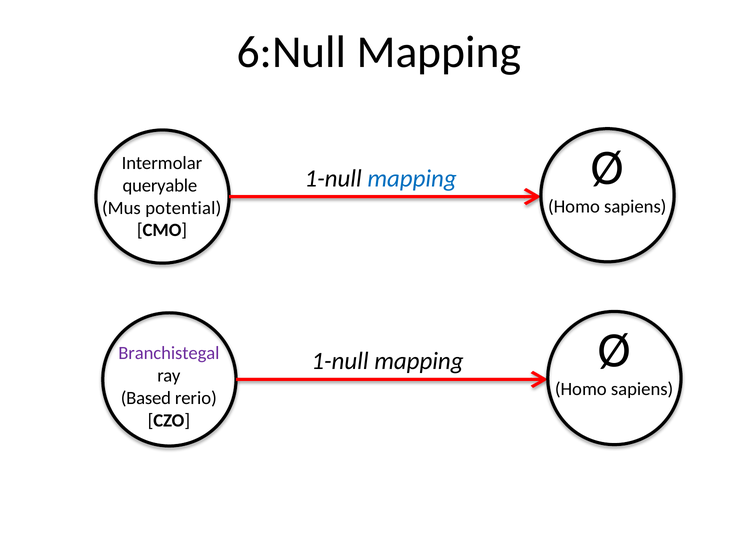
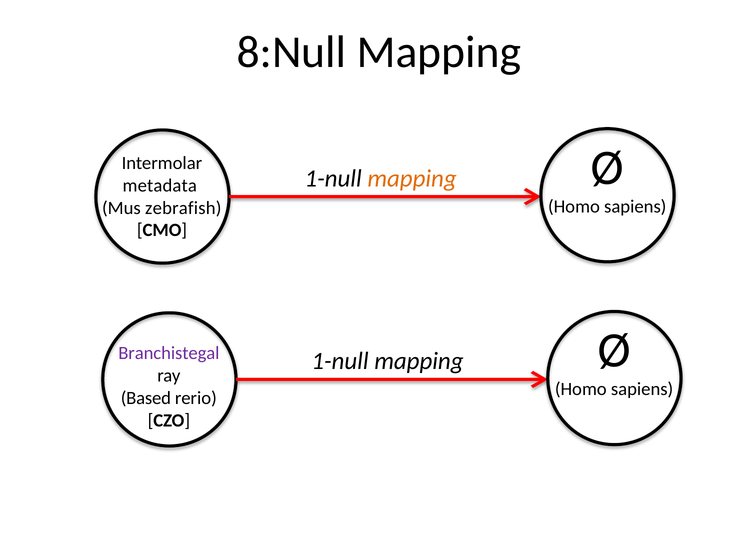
6:Null: 6:Null -> 8:Null (292, 52)
mapping colour: blue -> orange (412, 178)
queryable: queryable -> metadata (160, 186)
potential: potential -> zebrafish (183, 208)
